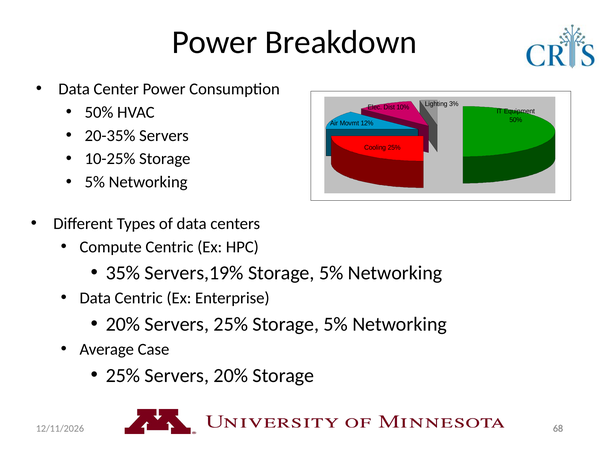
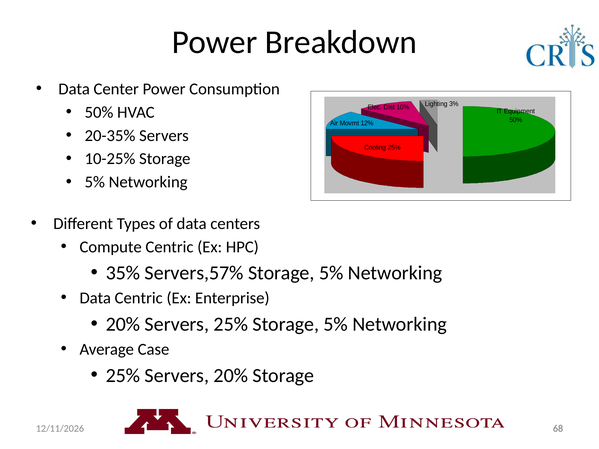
Servers,19%: Servers,19% -> Servers,57% (194, 273)
